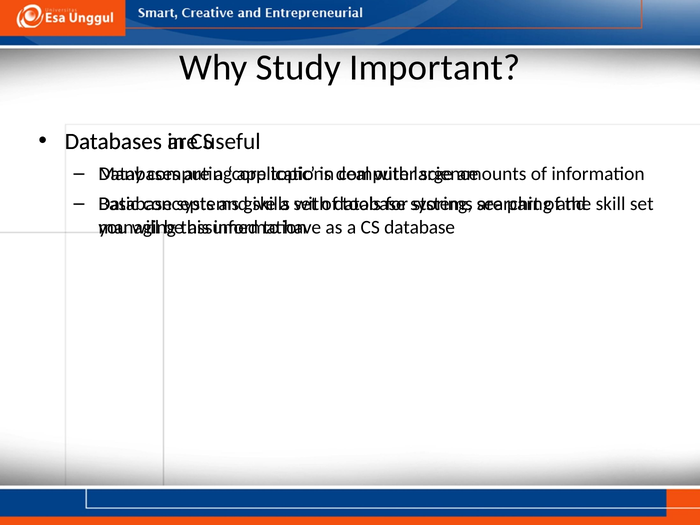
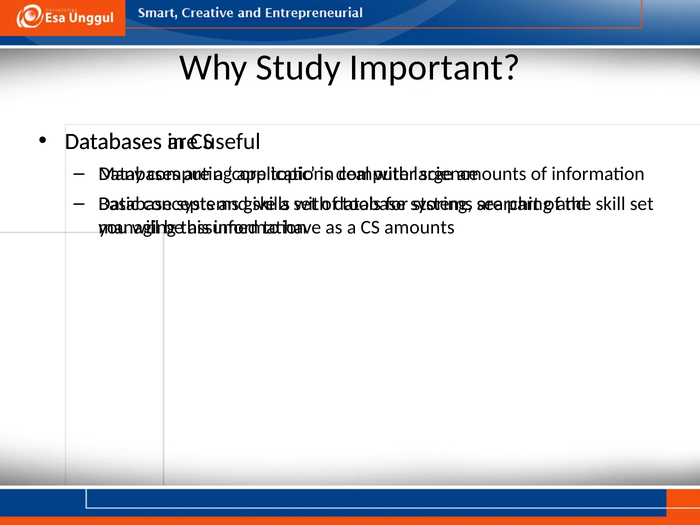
CS database: database -> amounts (419, 227)
